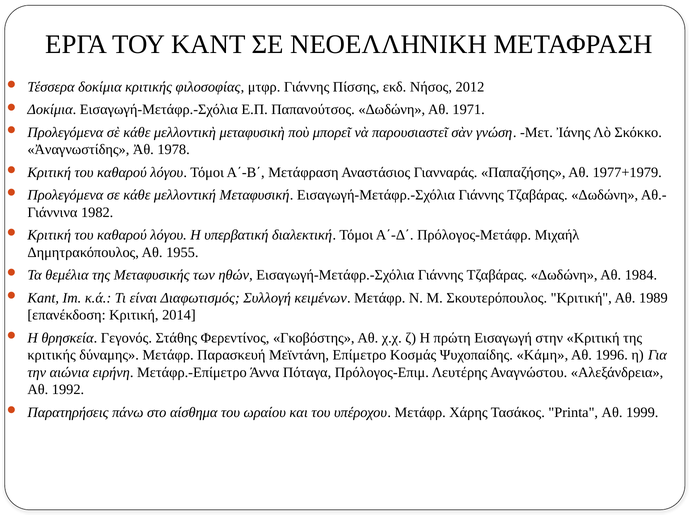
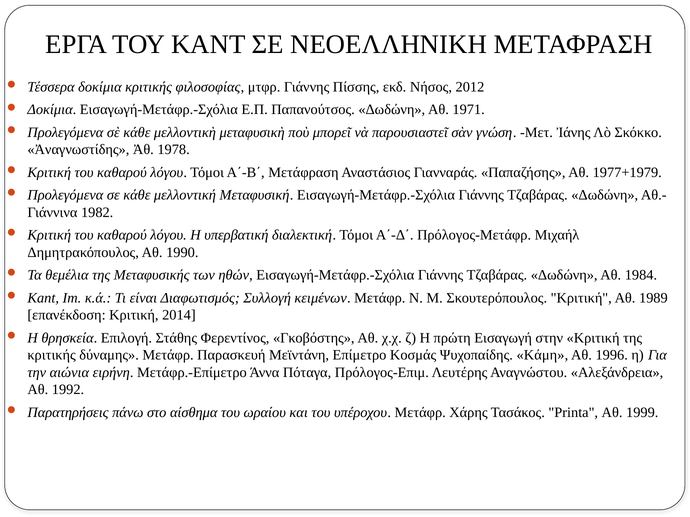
1955: 1955 -> 1990 (182, 253)
Γεγονός: Γεγονός -> Επιλογή (126, 338)
